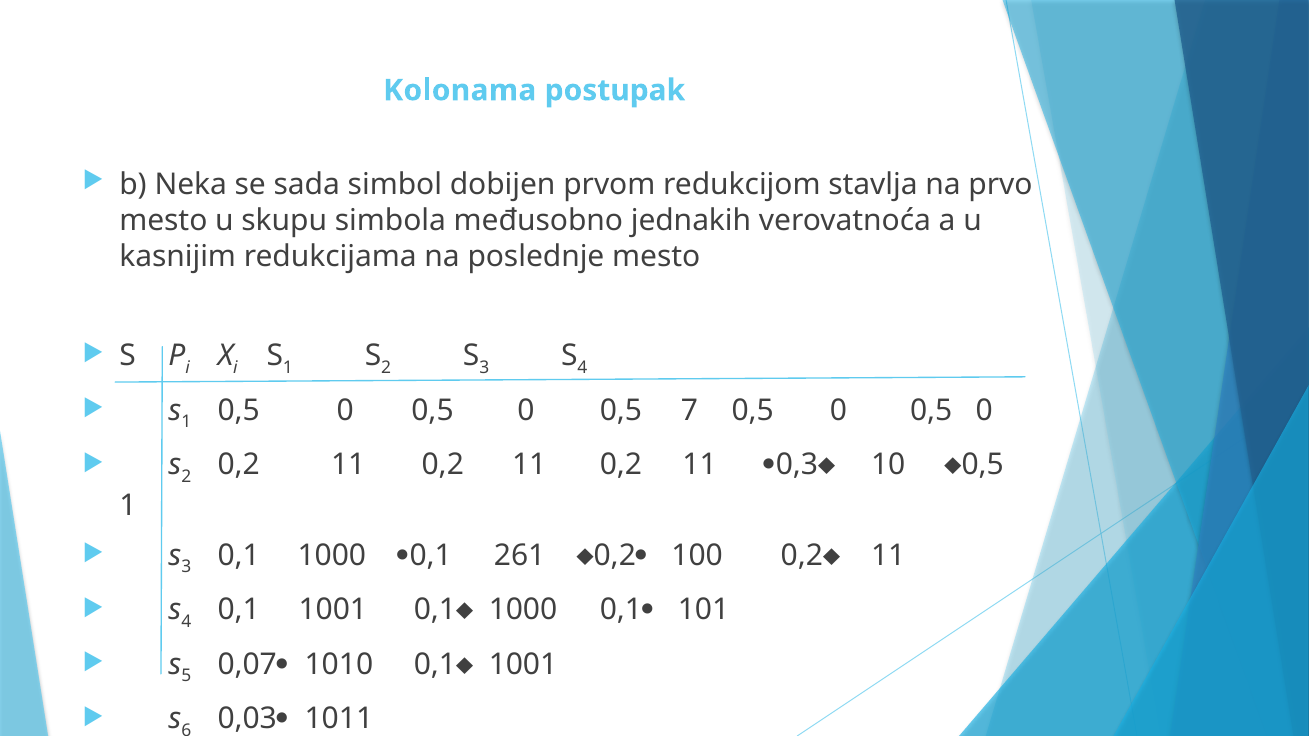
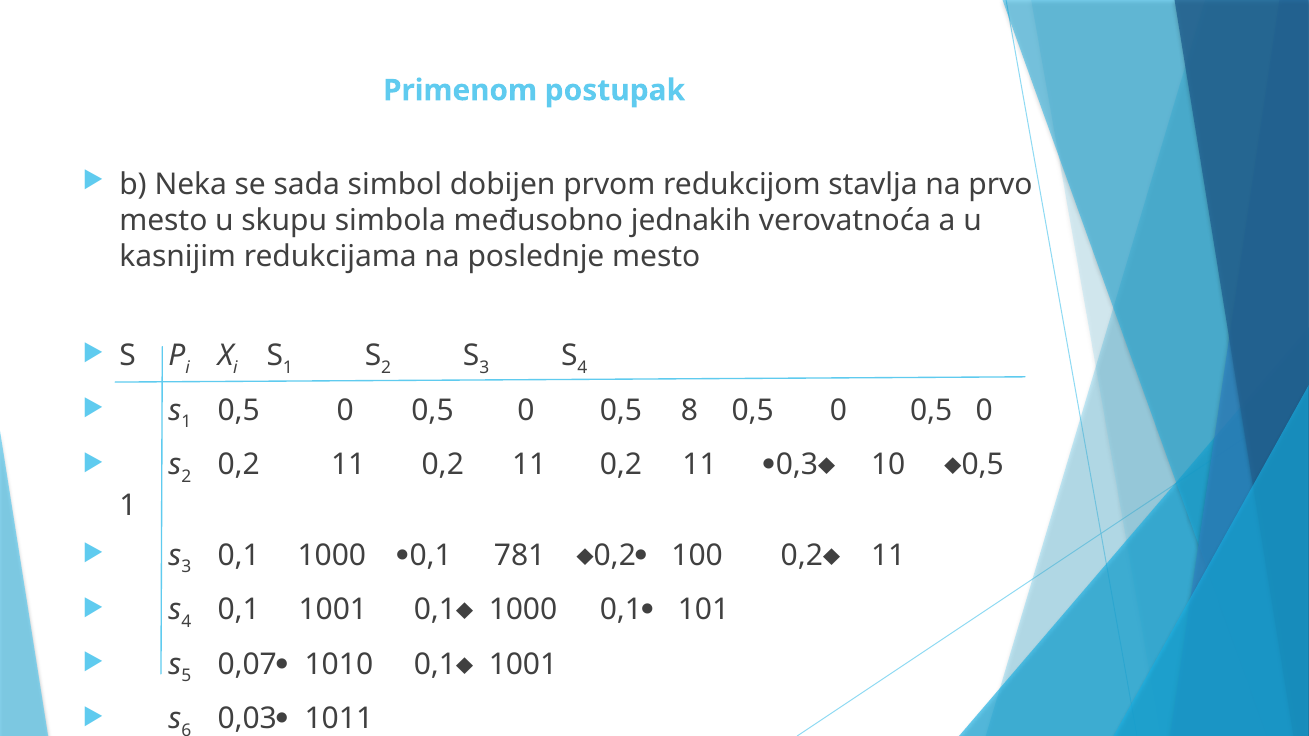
Kolonama: Kolonama -> Primenom (460, 90)
7: 7 -> 8 (690, 411)
261: 261 -> 781 (520, 556)
